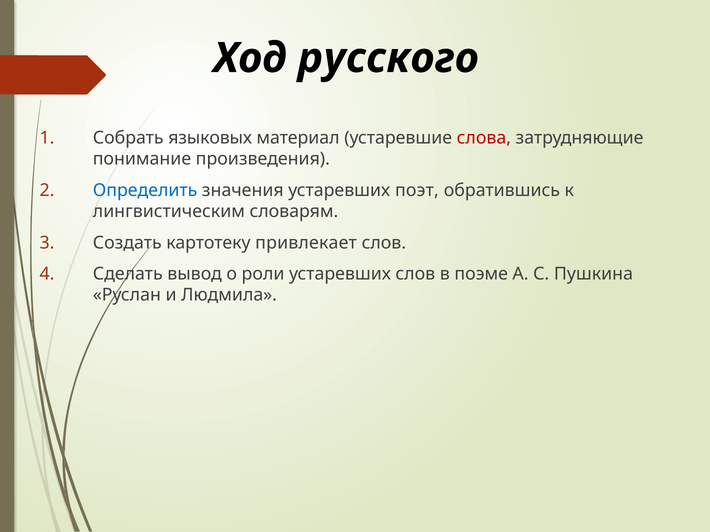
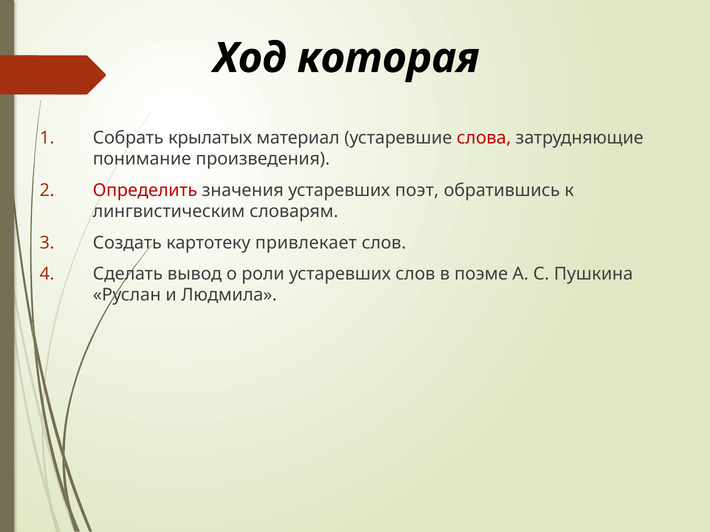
русского: русского -> которая (388, 58)
языковых: языковых -> крылатых (210, 138)
Определить colour: blue -> red (145, 190)
